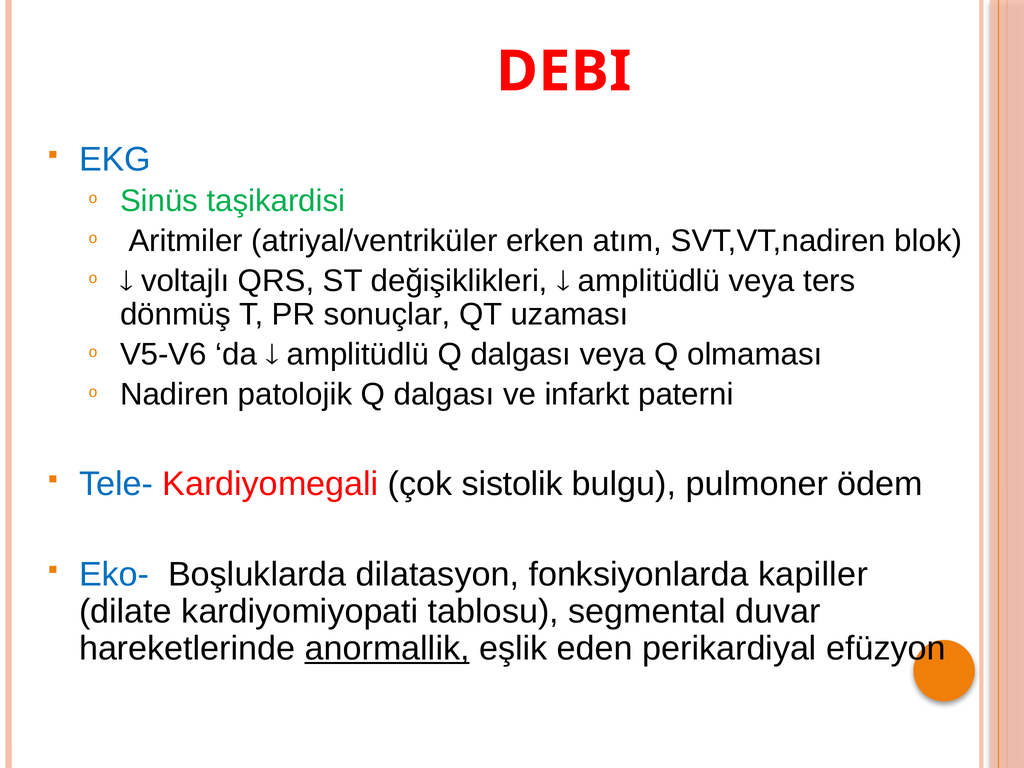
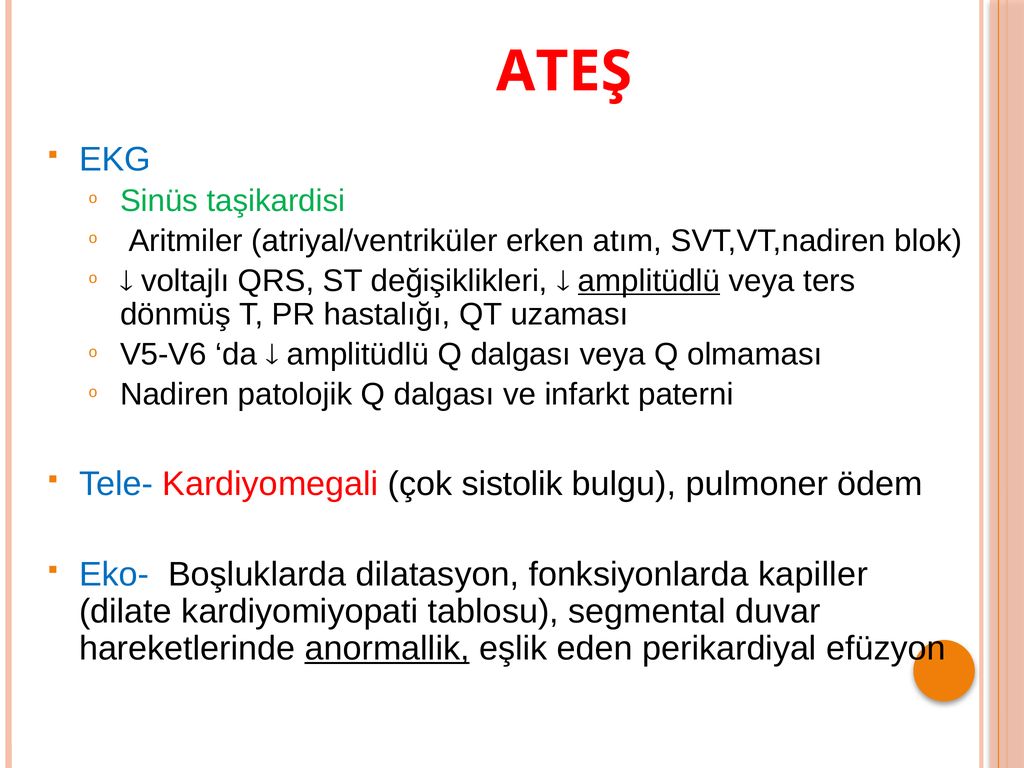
DEBI: DEBI -> ATEŞ (564, 72)
amplitüdlü underline: none -> present (649, 281)
sonuçlar: sonuçlar -> hastalığı (387, 315)
